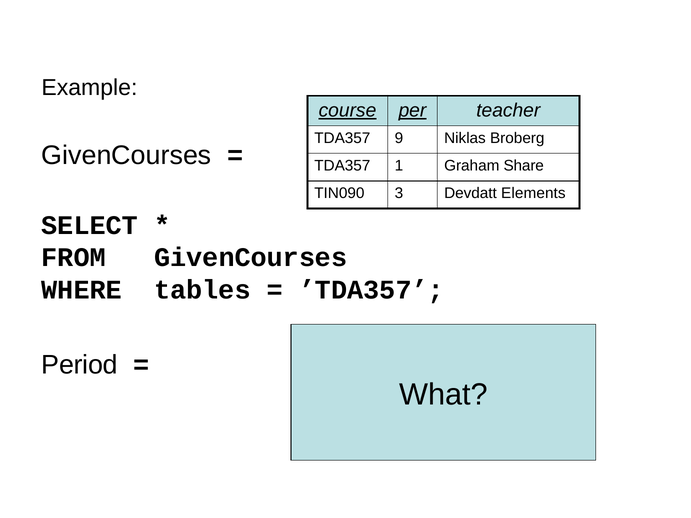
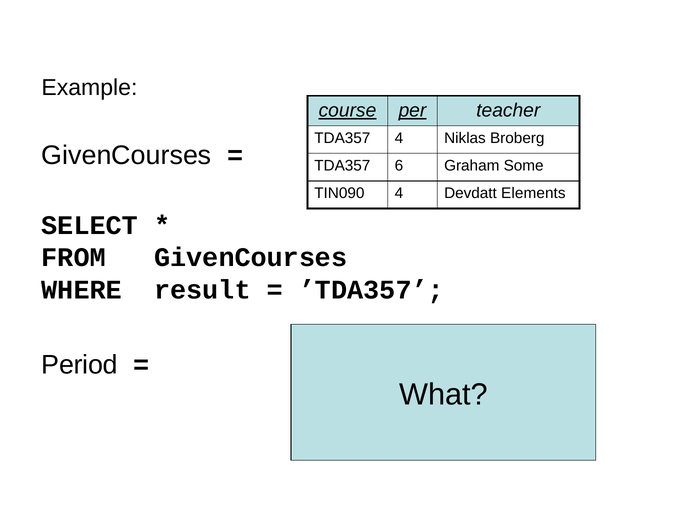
TDA357 9: 9 -> 4 (399, 138)
1: 1 -> 6 (399, 166)
Share: Share -> Some (524, 166)
TIN090 3: 3 -> 4 (399, 193)
tables: tables -> result (202, 290)
